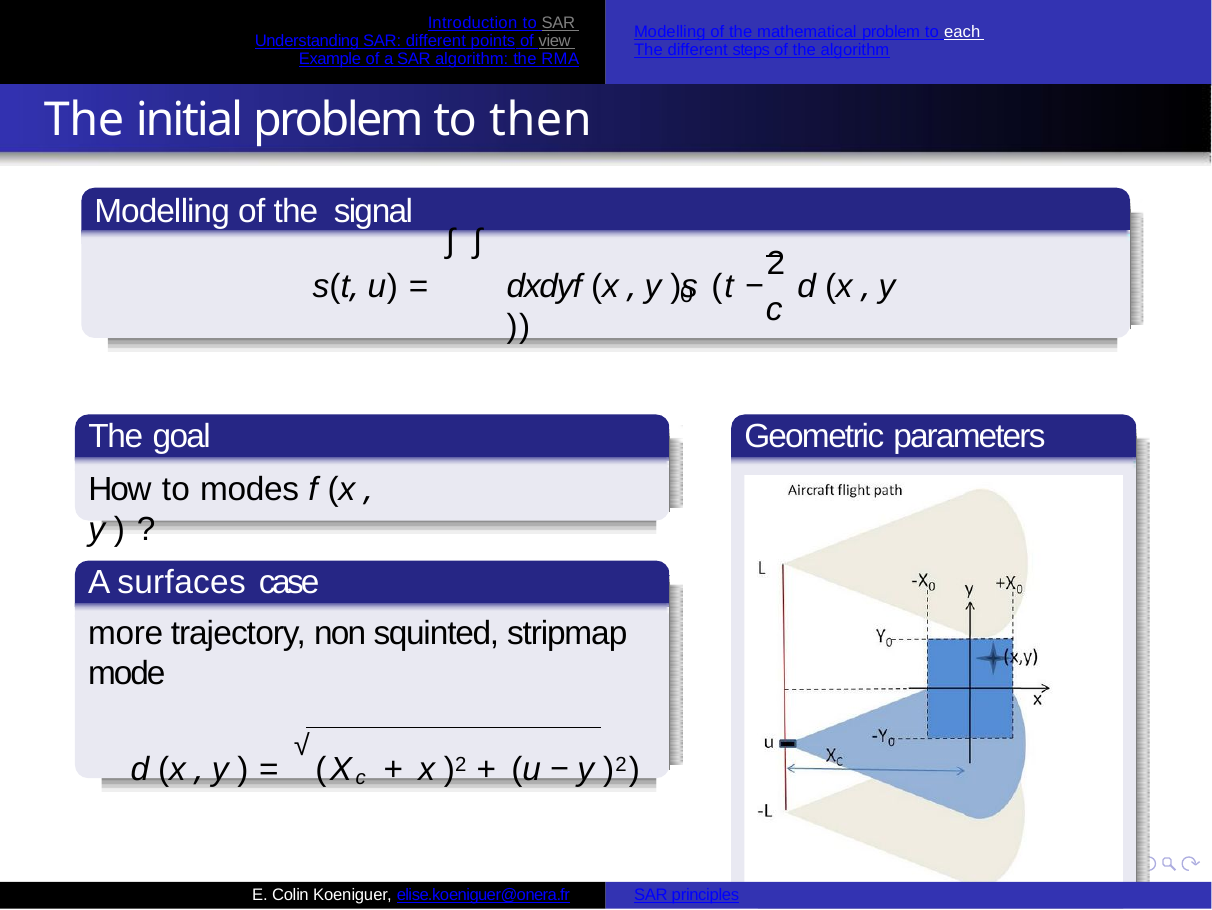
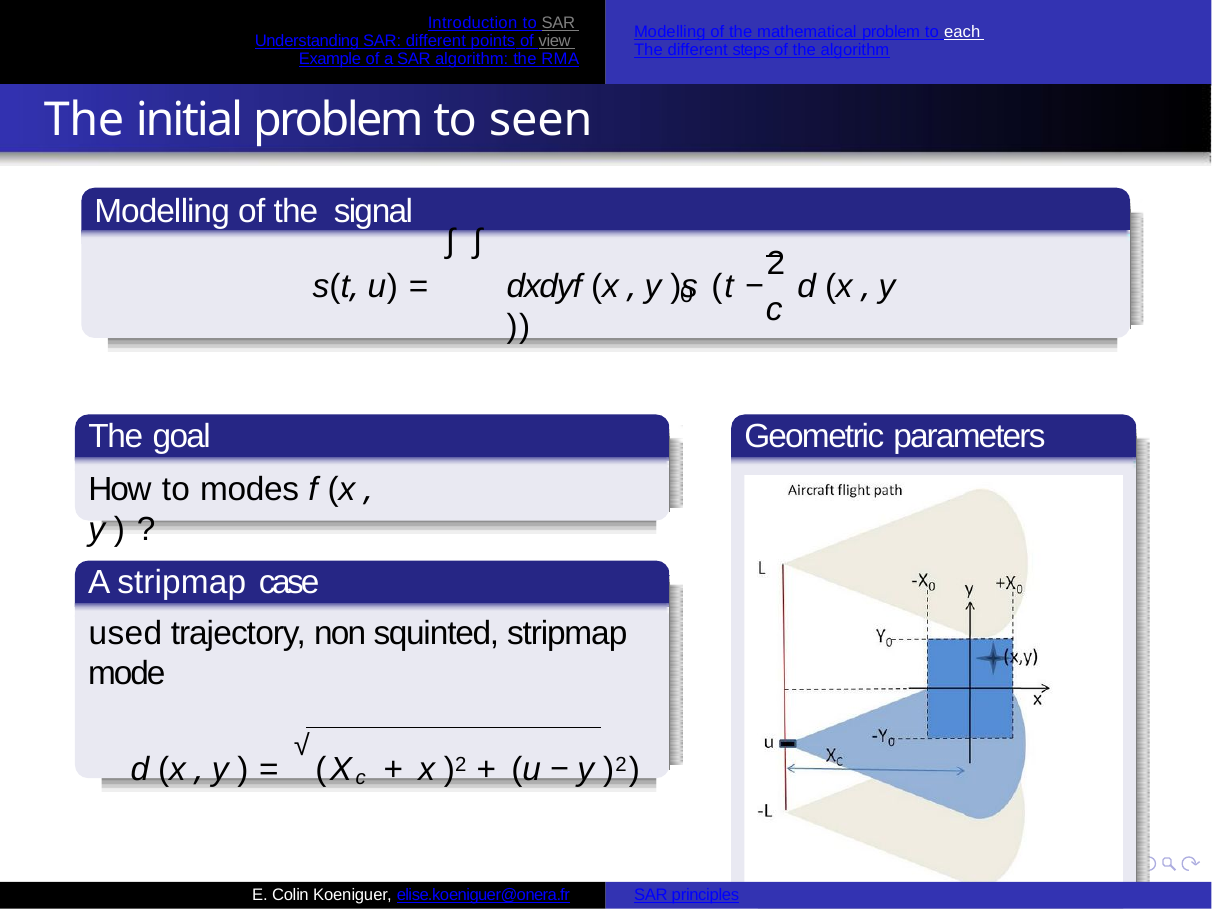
then: then -> seen (541, 120)
A surfaces: surfaces -> stripmap (182, 582)
more: more -> used (125, 634)
